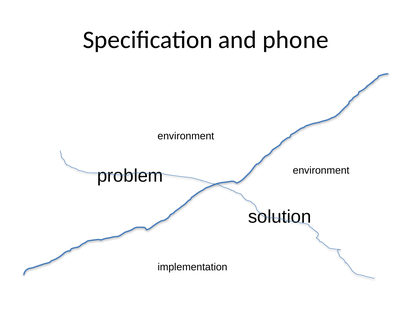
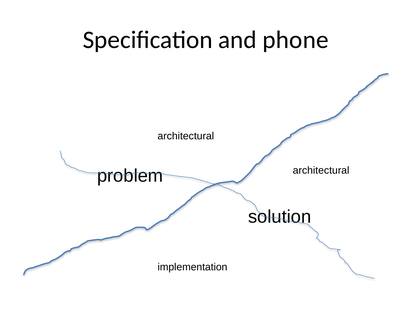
environment: environment -> architectural (186, 136)
environment: environment -> architectural (321, 170)
